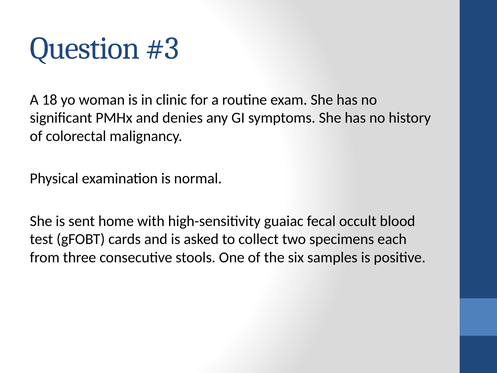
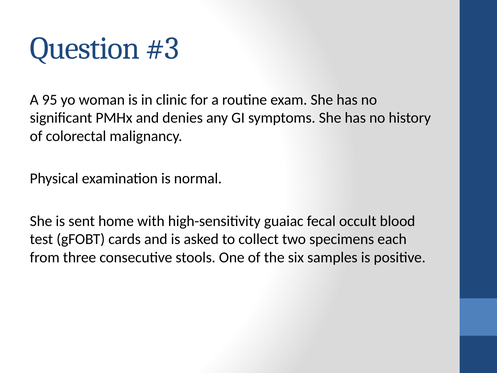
18: 18 -> 95 (50, 100)
